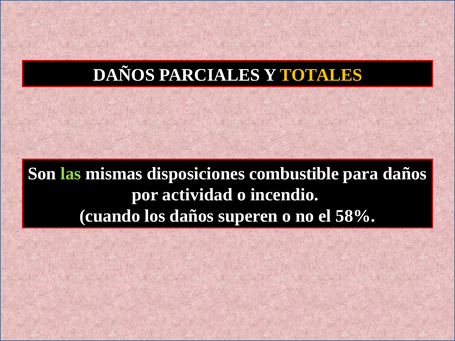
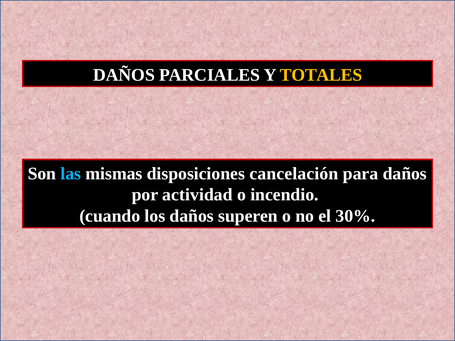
las colour: light green -> light blue (71, 174)
combustible: combustible -> cancelación (294, 174)
58%: 58% -> 30% (355, 216)
